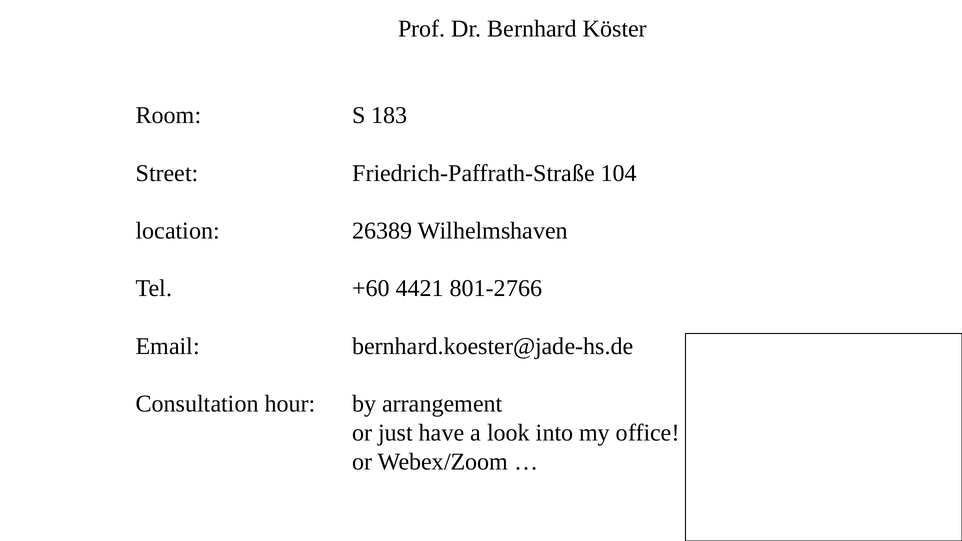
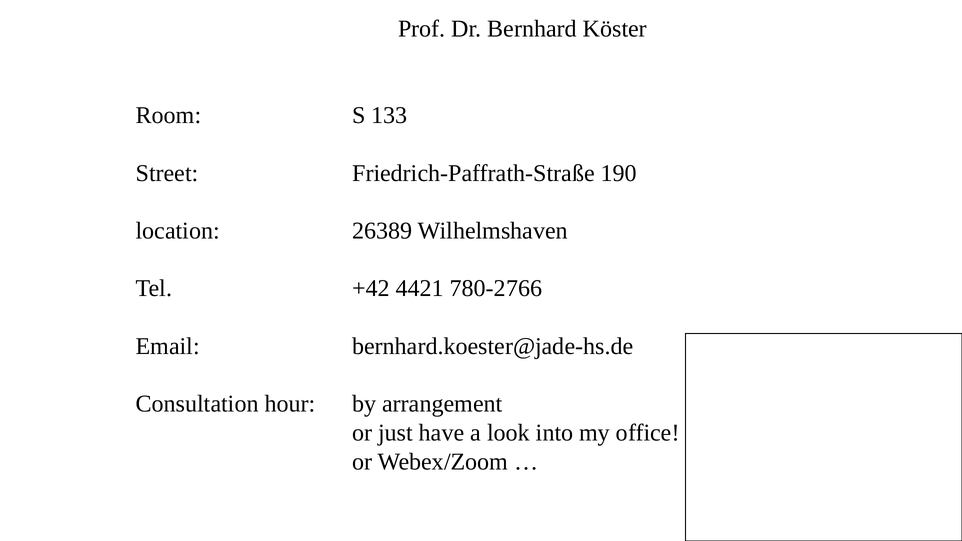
183: 183 -> 133 (389, 115)
104: 104 -> 190 (619, 173)
+60: +60 -> +42 (371, 289)
801-2766: 801-2766 -> 780-2766 (496, 289)
